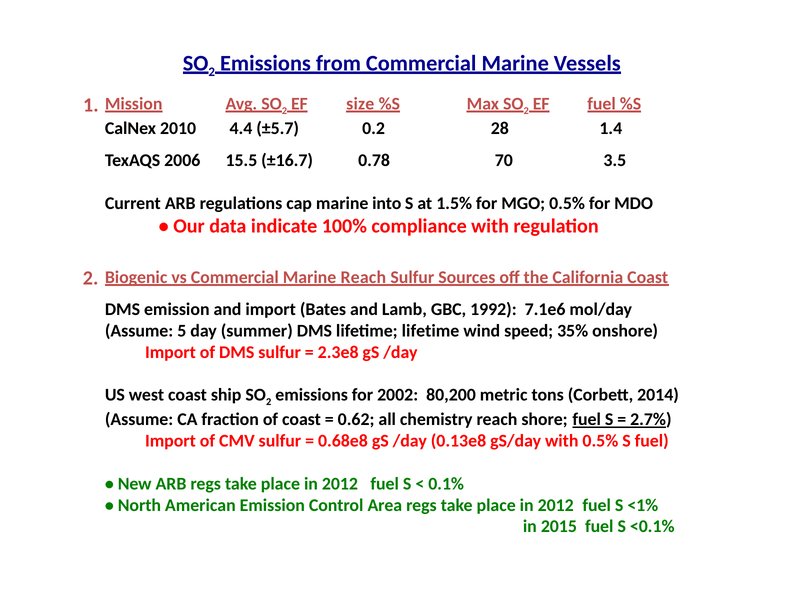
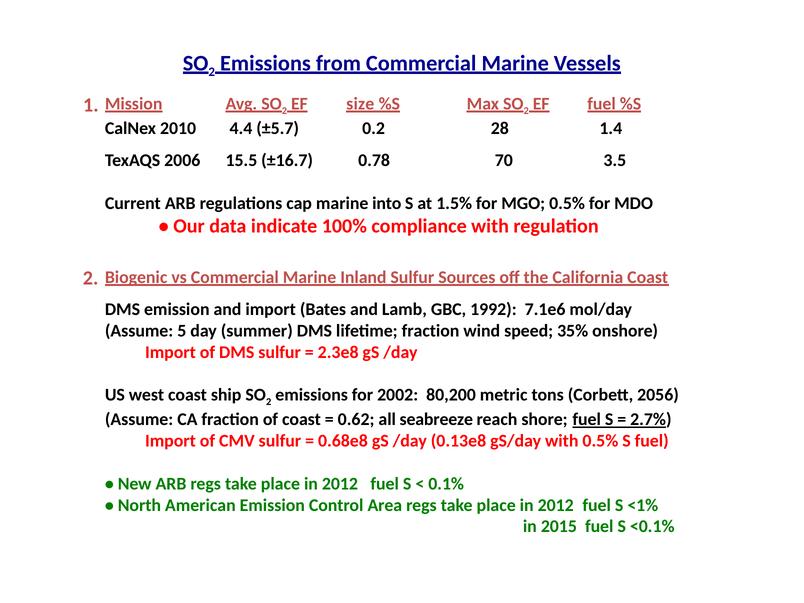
Marine Reach: Reach -> Inland (363, 277)
lifetime lifetime: lifetime -> fraction (431, 331)
2014: 2014 -> 2056 (658, 395)
chemistry: chemistry -> seabreeze (436, 419)
